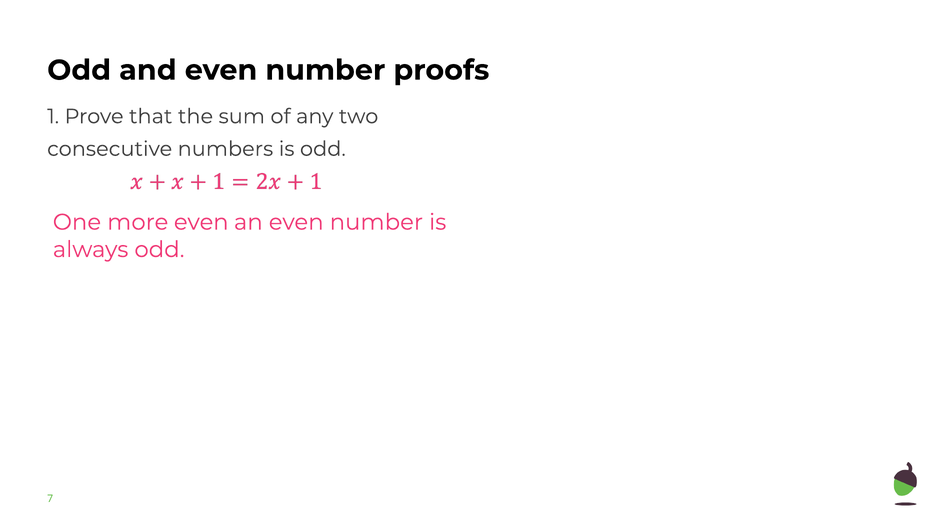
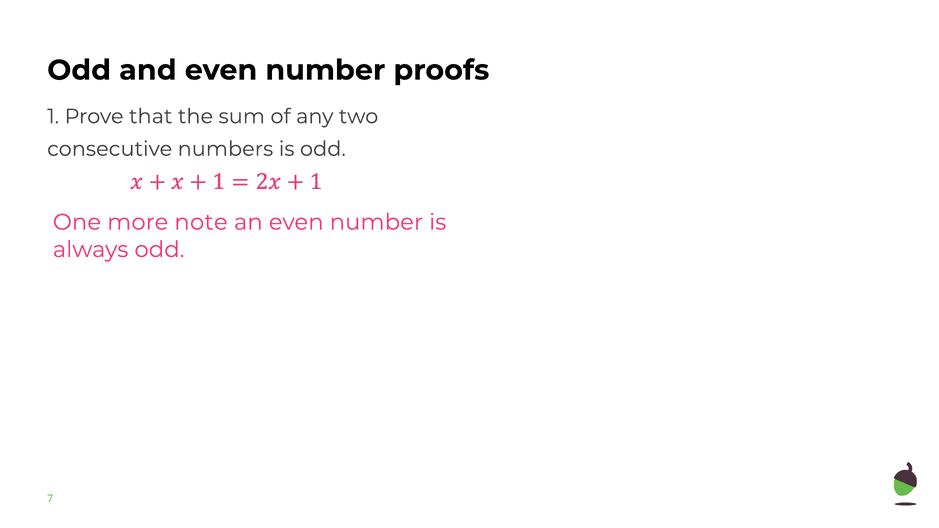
more even: even -> note (201, 222)
